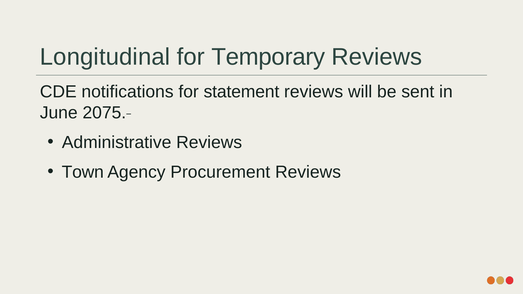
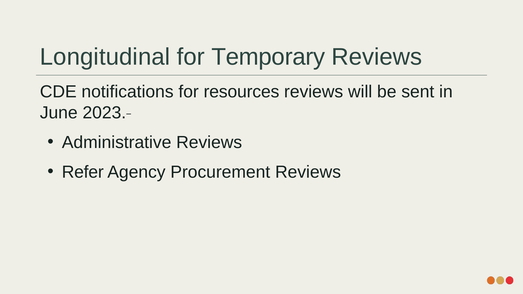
statement: statement -> resources (241, 92)
2075: 2075 -> 2023 (104, 113)
Town: Town -> Refer (83, 172)
